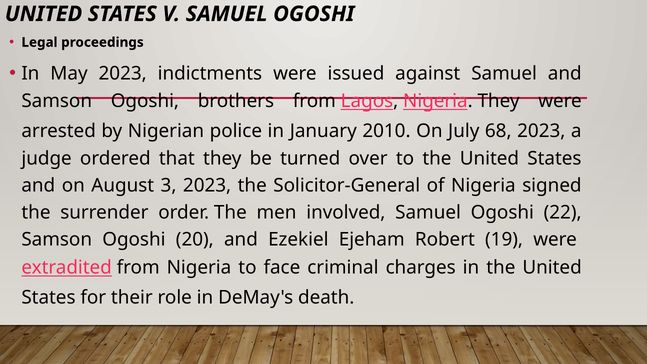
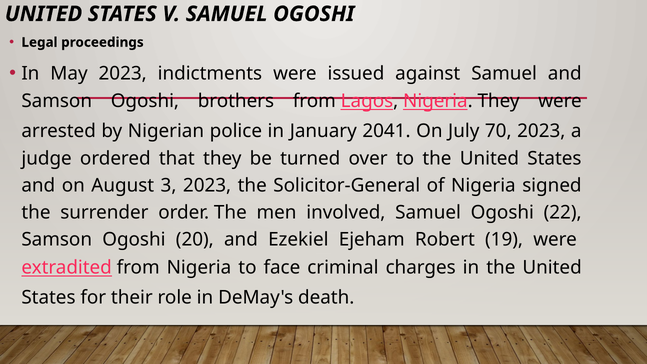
2010: 2010 -> 2041 (386, 131)
68: 68 -> 70 (498, 131)
